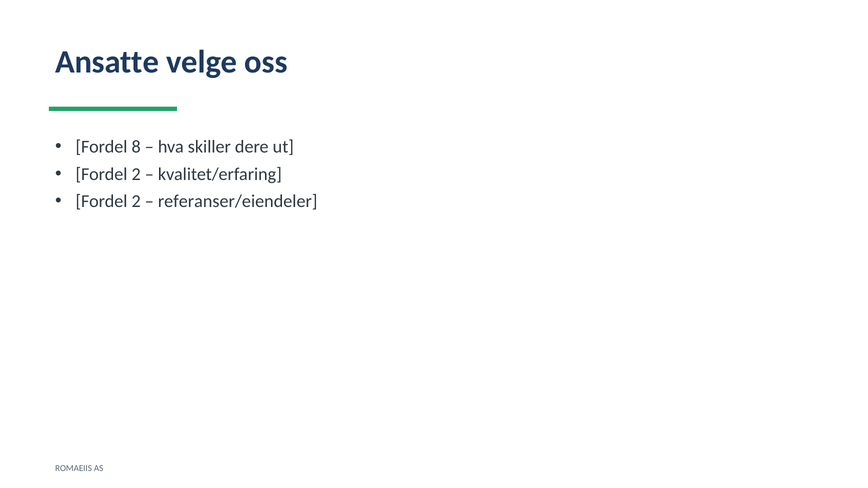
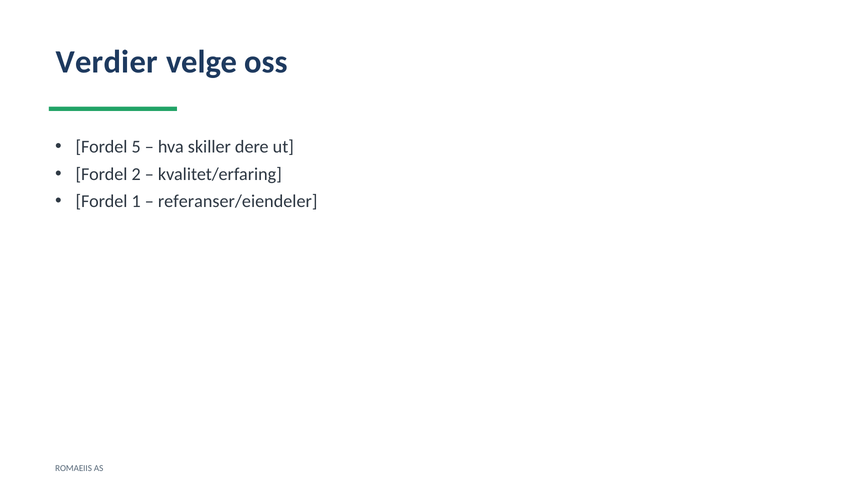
Ansatte: Ansatte -> Verdier (107, 62)
8: 8 -> 5 (136, 147)
2: 2 -> 1 (136, 201)
